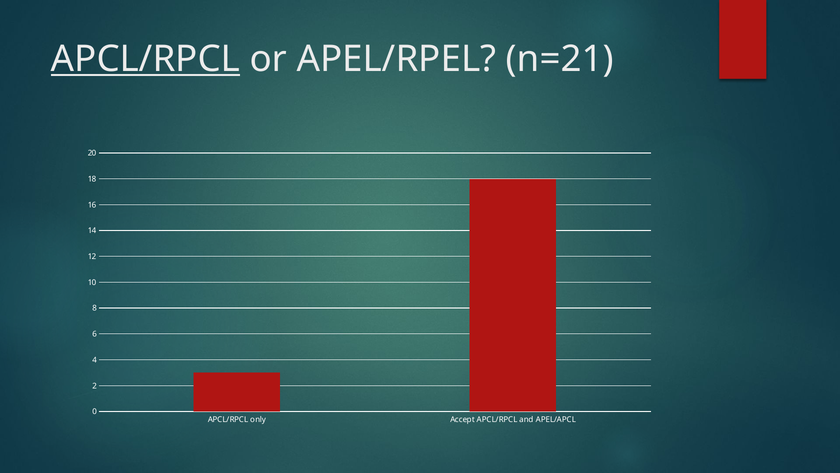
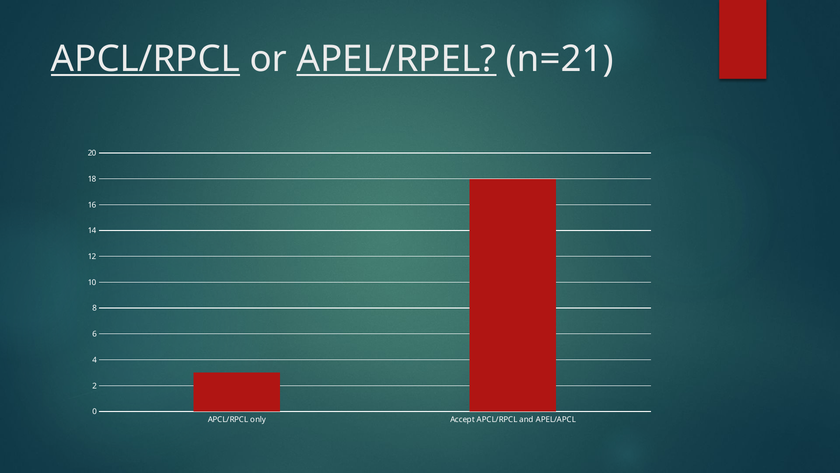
APEL/RPEL underline: none -> present (396, 59)
